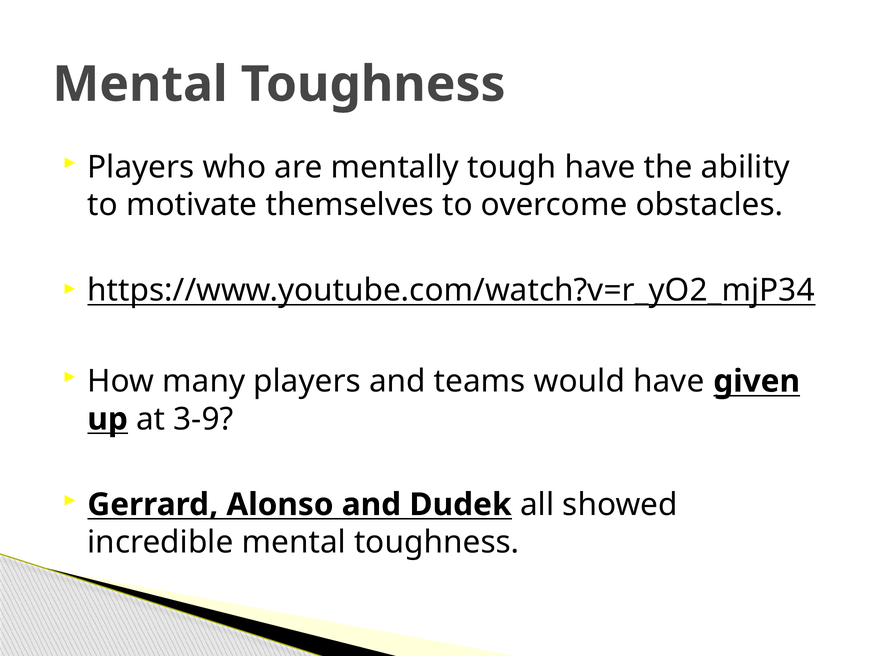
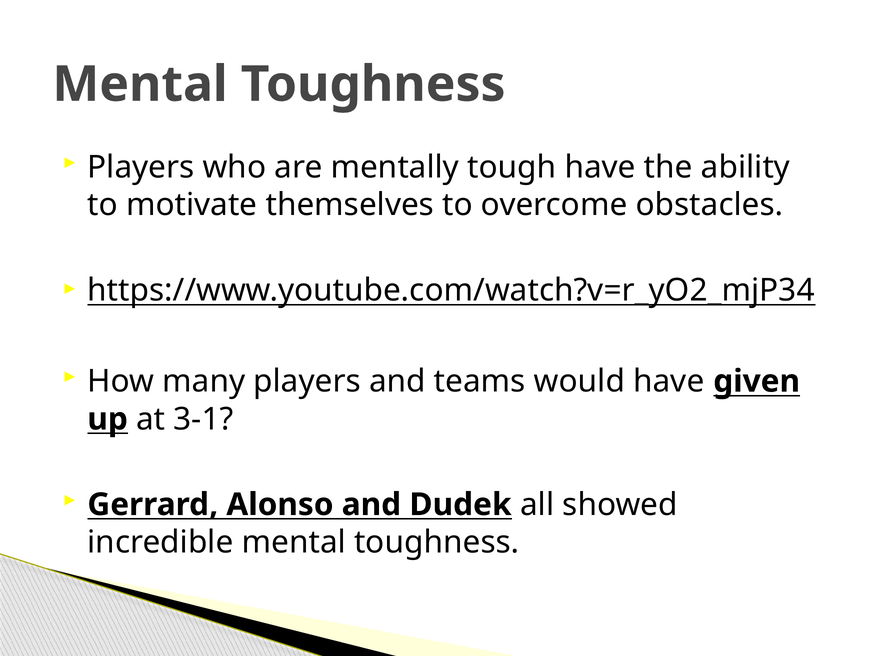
3-9: 3-9 -> 3-1 (203, 419)
